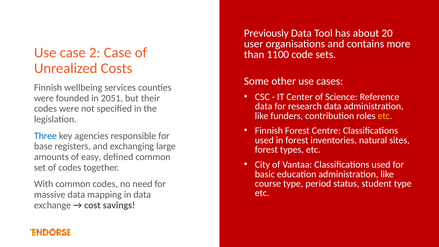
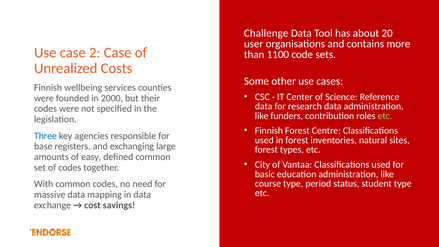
Previously: Previously -> Challenge (266, 33)
2051: 2051 -> 2000 (112, 98)
etc colour: yellow -> light green (385, 116)
